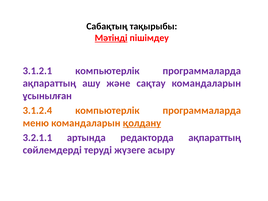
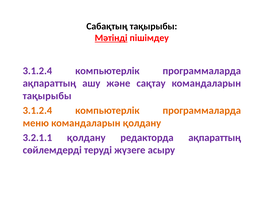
3.1.2.1: 3.1.2.1 -> 3.1.2.4 (37, 71)
ұсынылған: ұсынылған -> тақырыбы (47, 96)
қолдану underline: present -> none (142, 123)
3.2.1.1 артында: артында -> қолдану (86, 138)
